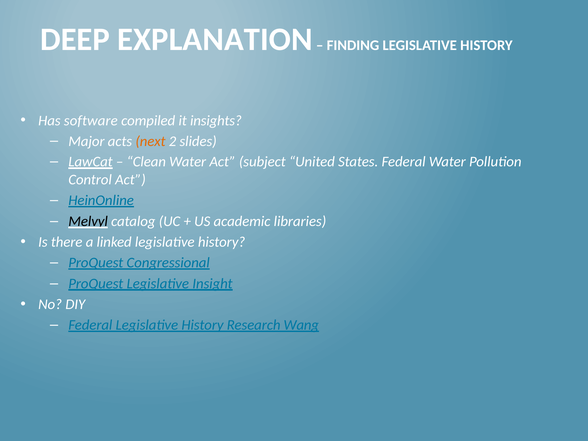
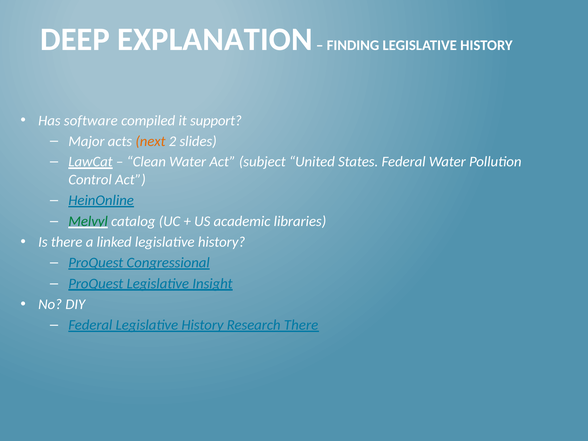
insights: insights -> support (216, 121)
Melvyl colour: black -> green (88, 221)
Research Wang: Wang -> There (301, 325)
